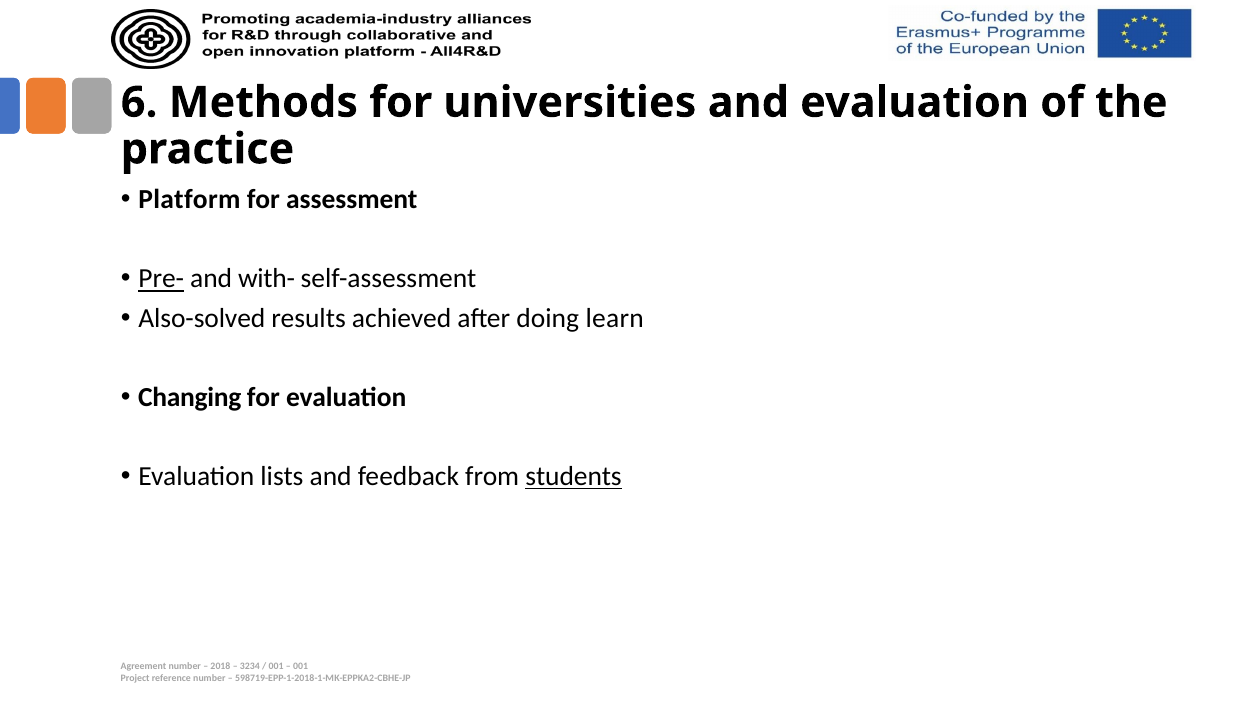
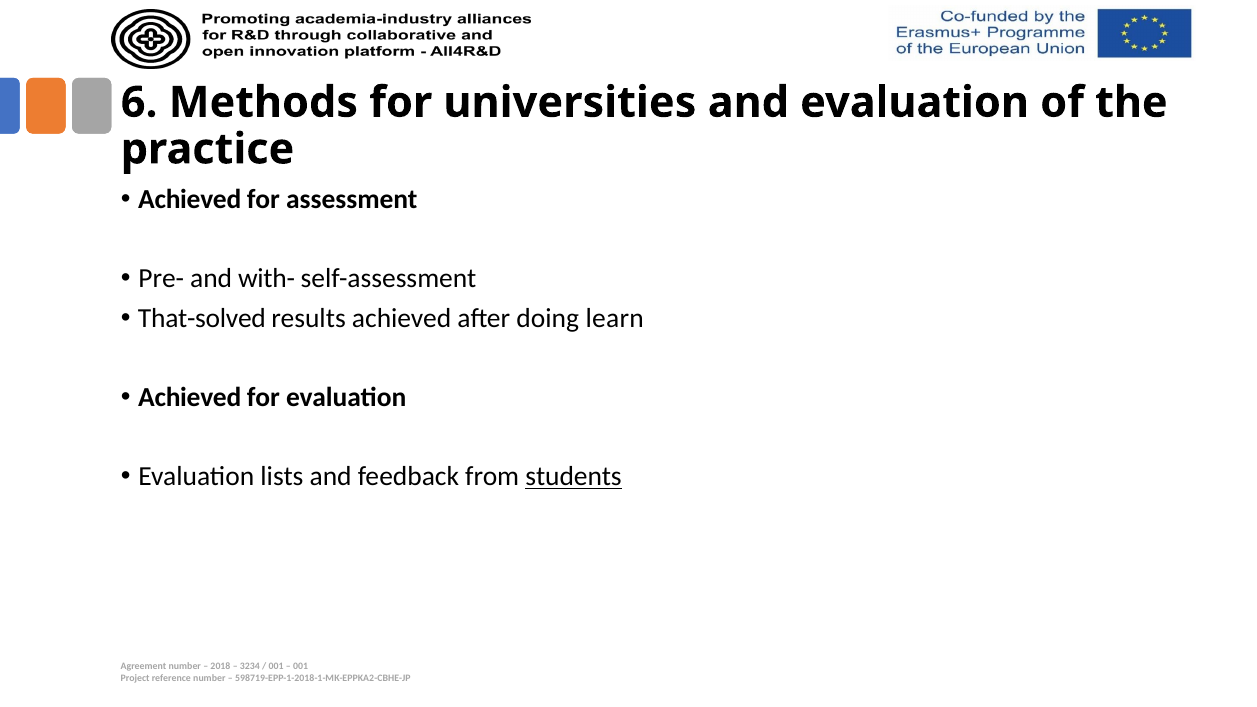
Platform: Platform -> Achieved (190, 200)
Pre- underline: present -> none (161, 279)
Also-solved: Also-solved -> That-solved (202, 318)
Changing: Changing -> Achieved (190, 398)
